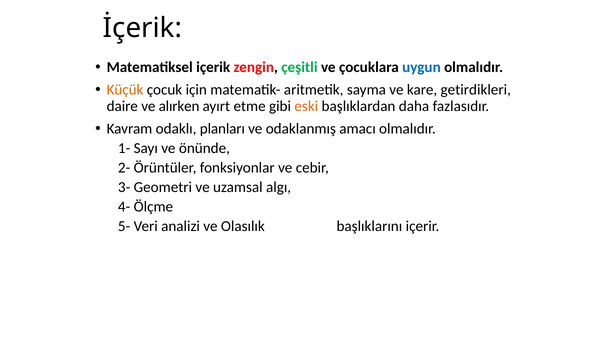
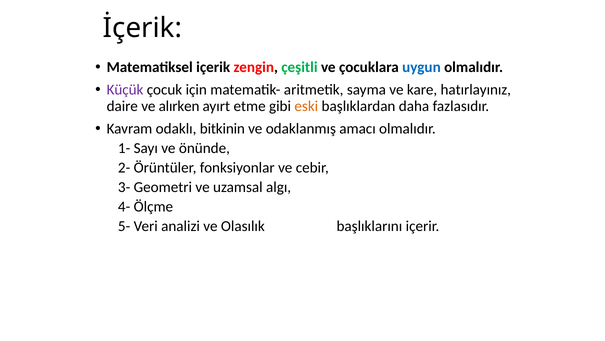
Küçük colour: orange -> purple (125, 90)
getirdikleri: getirdikleri -> hatırlayınız (476, 90)
planları: planları -> bitkinin (222, 129)
